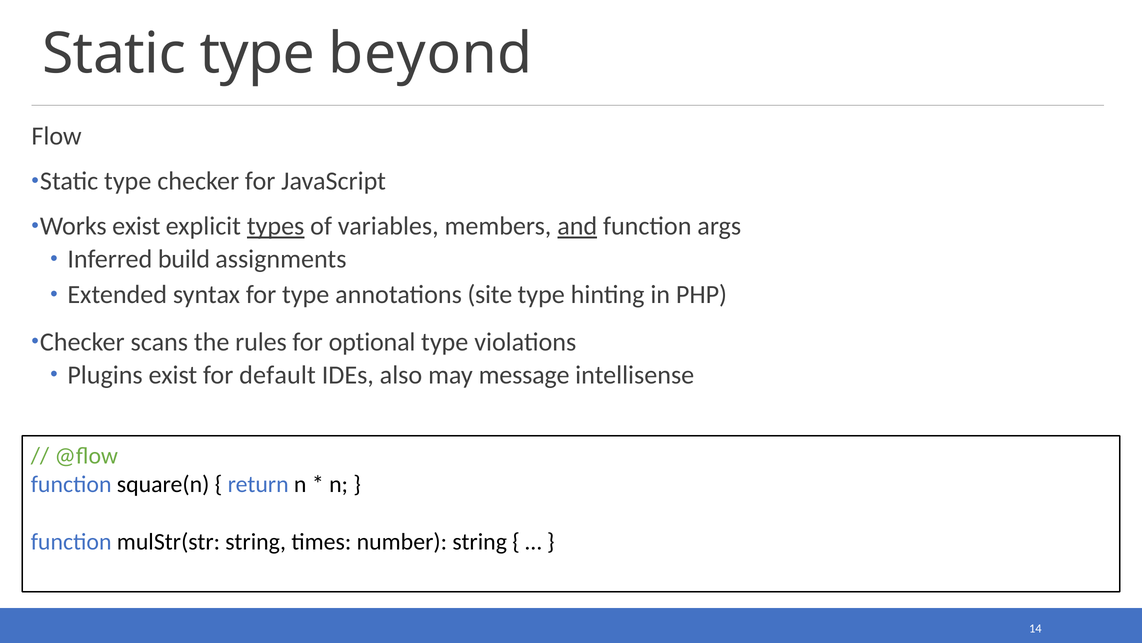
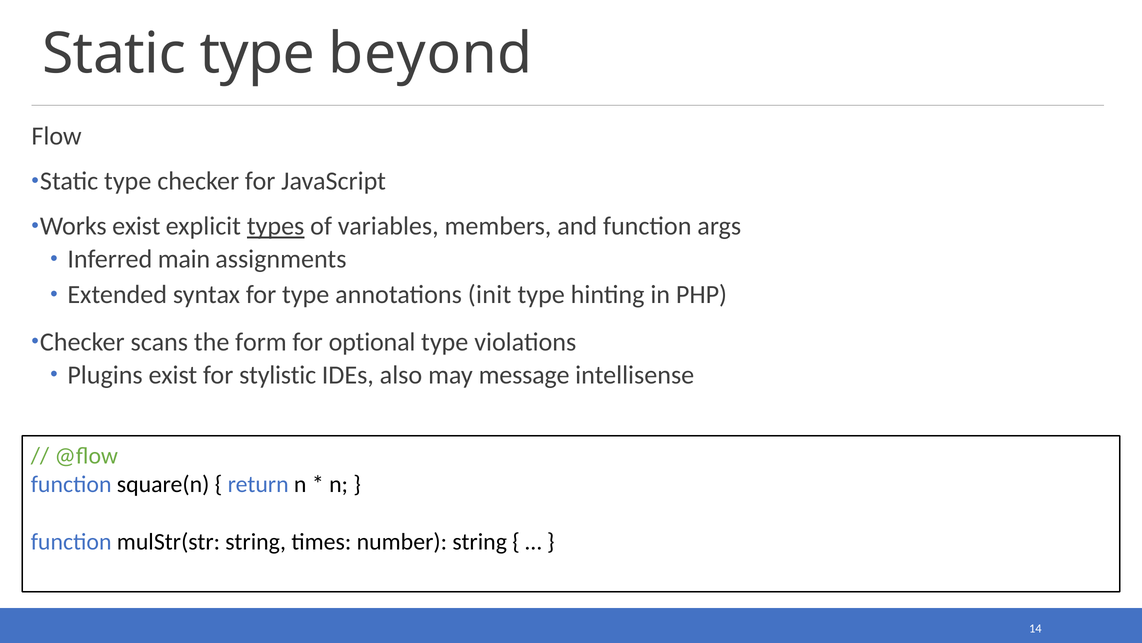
and underline: present -> none (577, 226)
build: build -> main (184, 259)
site: site -> init (490, 294)
rules: rules -> form (261, 342)
default: default -> stylistic (278, 375)
